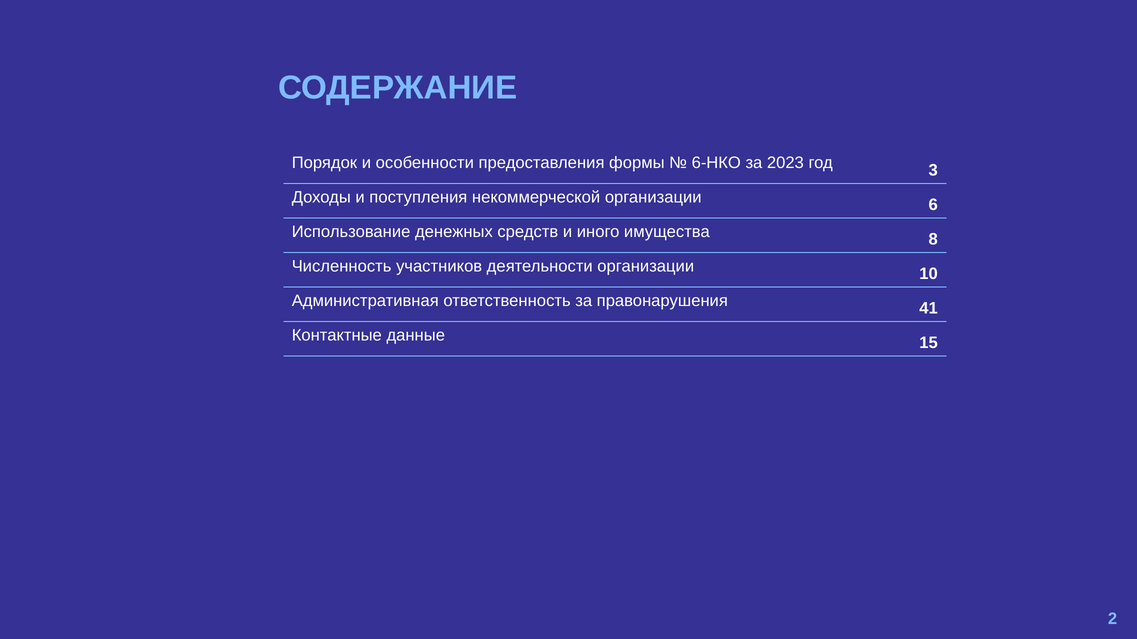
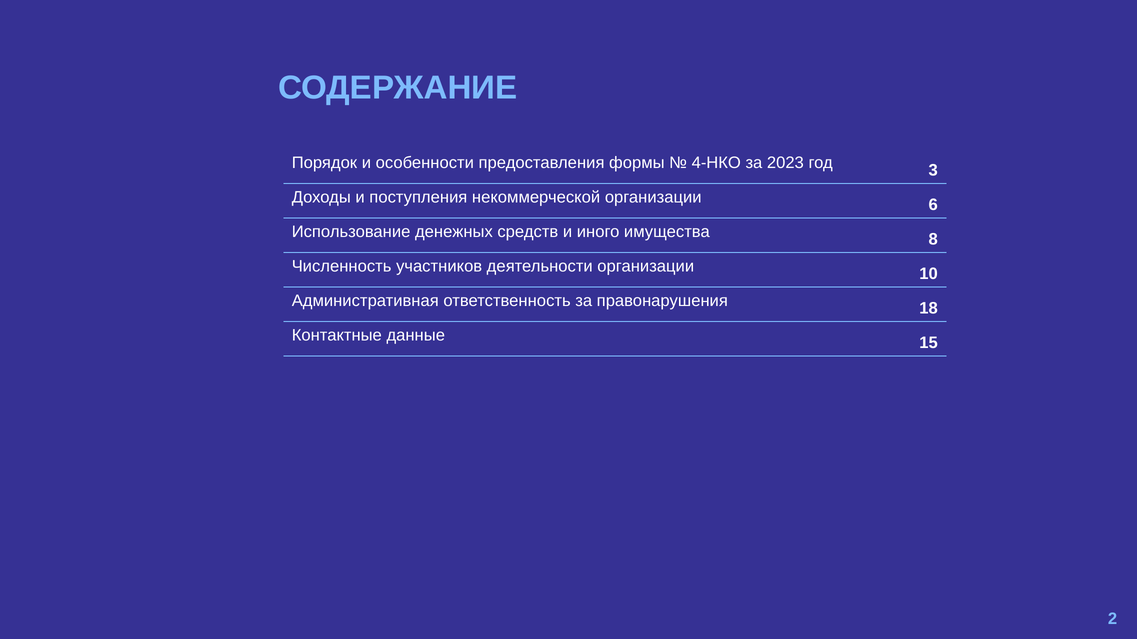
6-НКО: 6-НКО -> 4-НКО (716, 163)
41: 41 -> 18 (929, 309)
